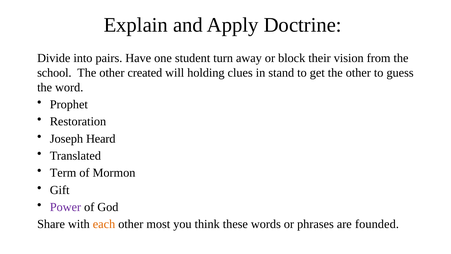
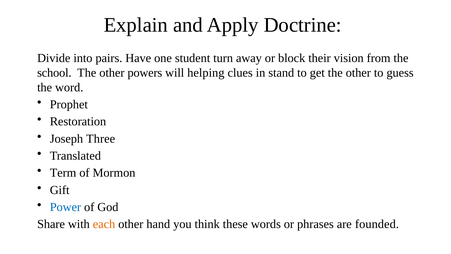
created: created -> powers (145, 73)
holding: holding -> helping (206, 73)
Heard: Heard -> Three (101, 139)
Power colour: purple -> blue (65, 207)
most: most -> hand (158, 224)
